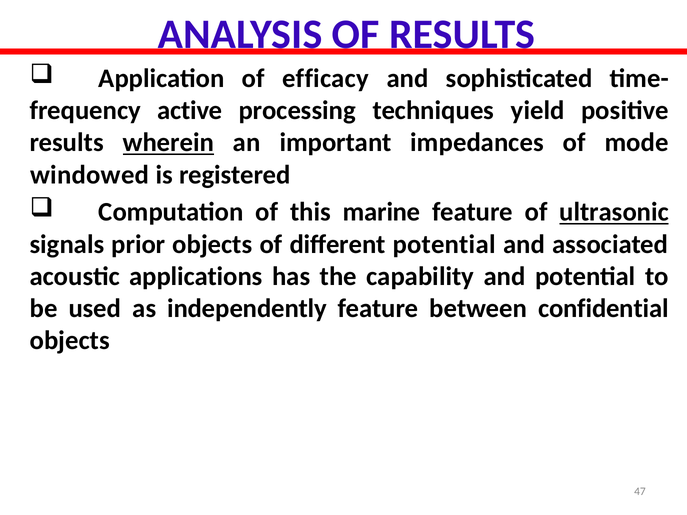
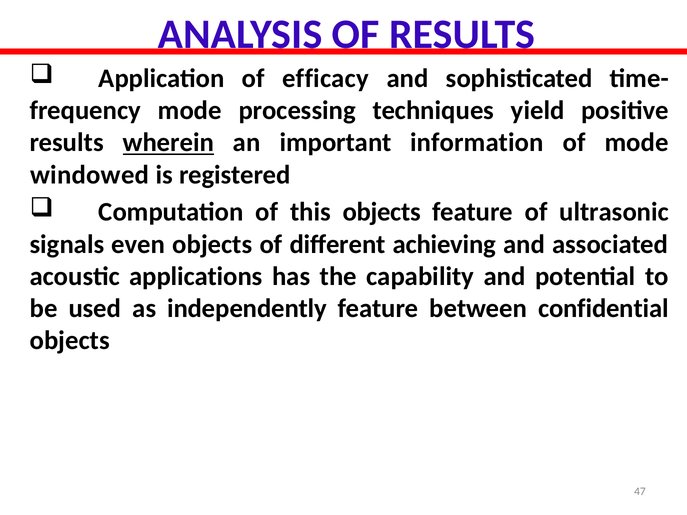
active: active -> mode (190, 111)
impedances: impedances -> information (477, 143)
this marine: marine -> objects (382, 212)
ultrasonic underline: present -> none (614, 212)
prior: prior -> even (138, 244)
different potential: potential -> achieving (444, 244)
